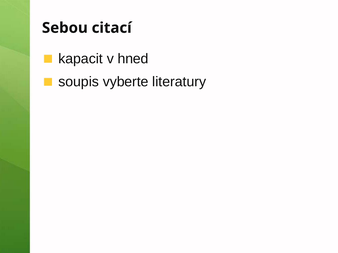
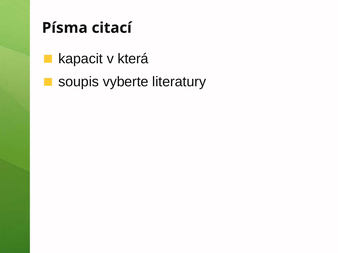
Sebou: Sebou -> Písma (65, 28)
hned: hned -> která (133, 59)
